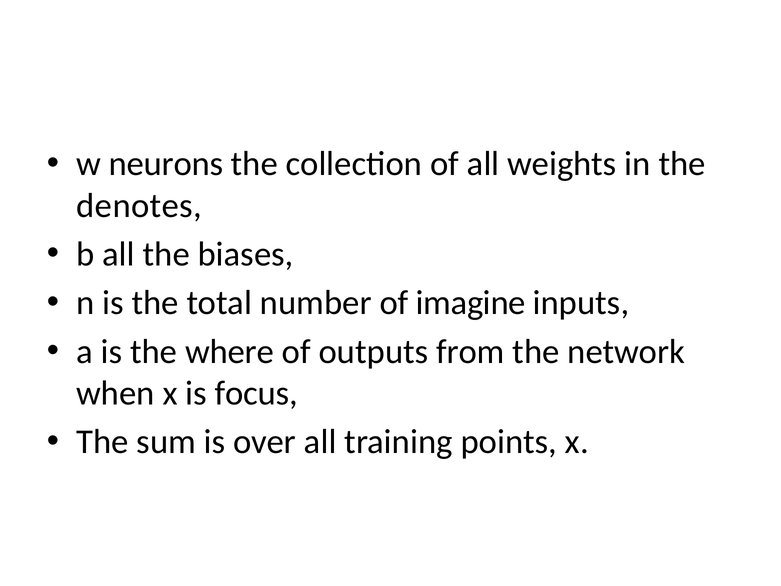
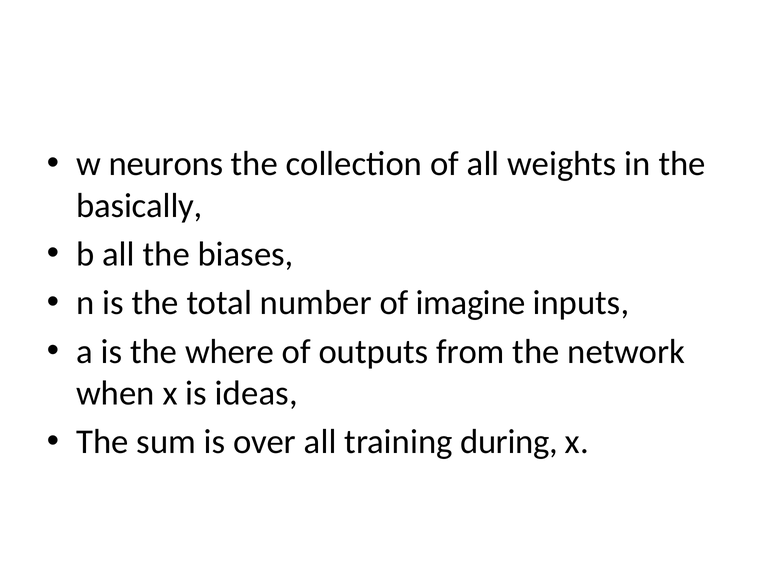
denotes: denotes -> basically (139, 206)
focus: focus -> ideas (256, 393)
points: points -> during (509, 442)
